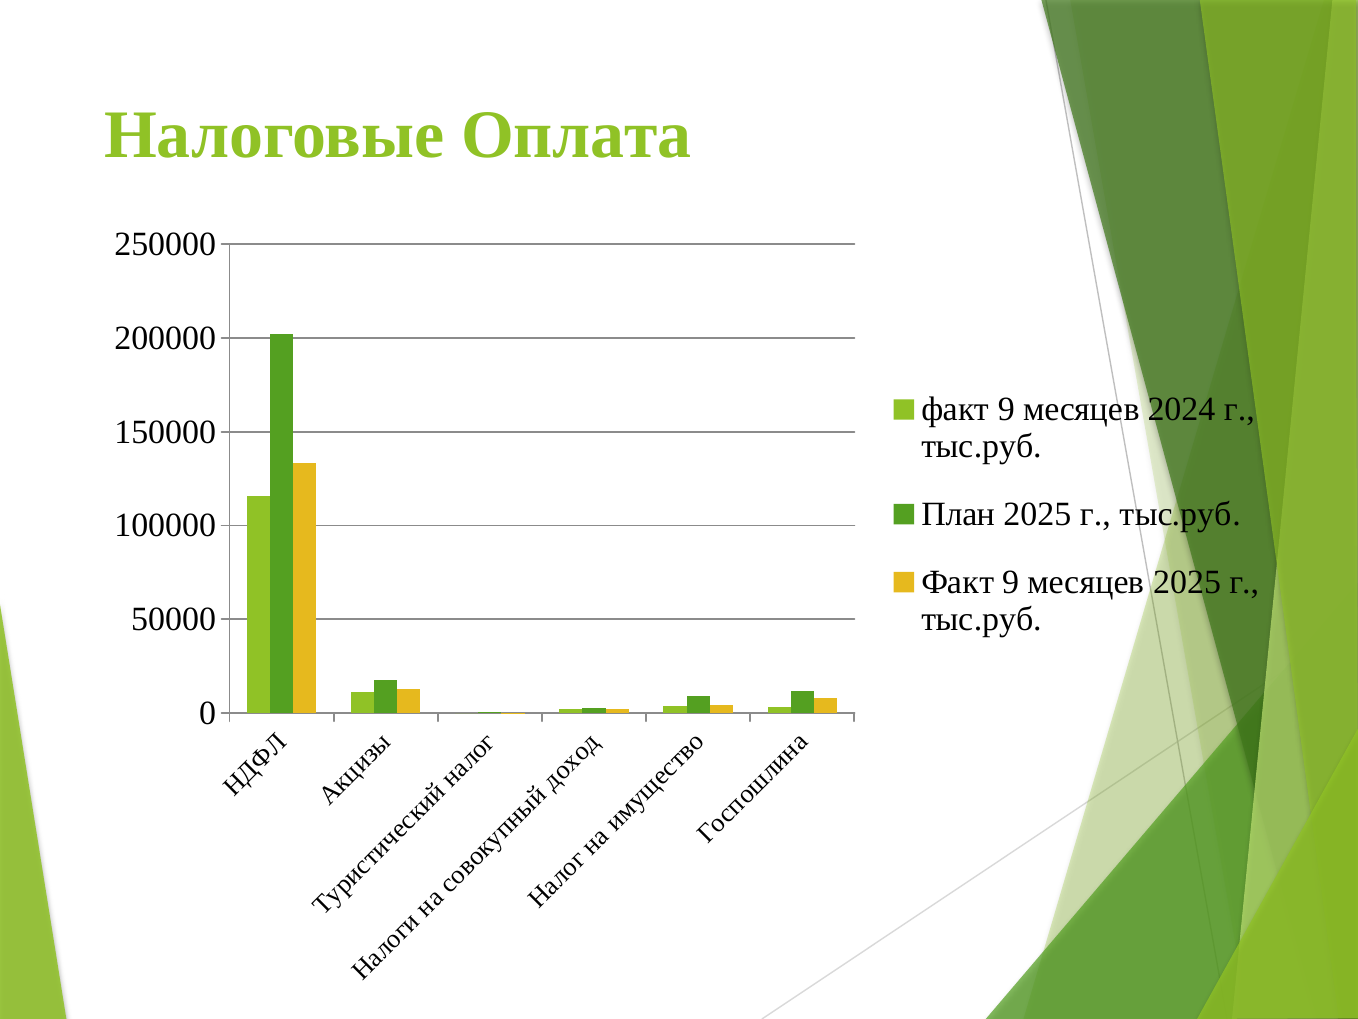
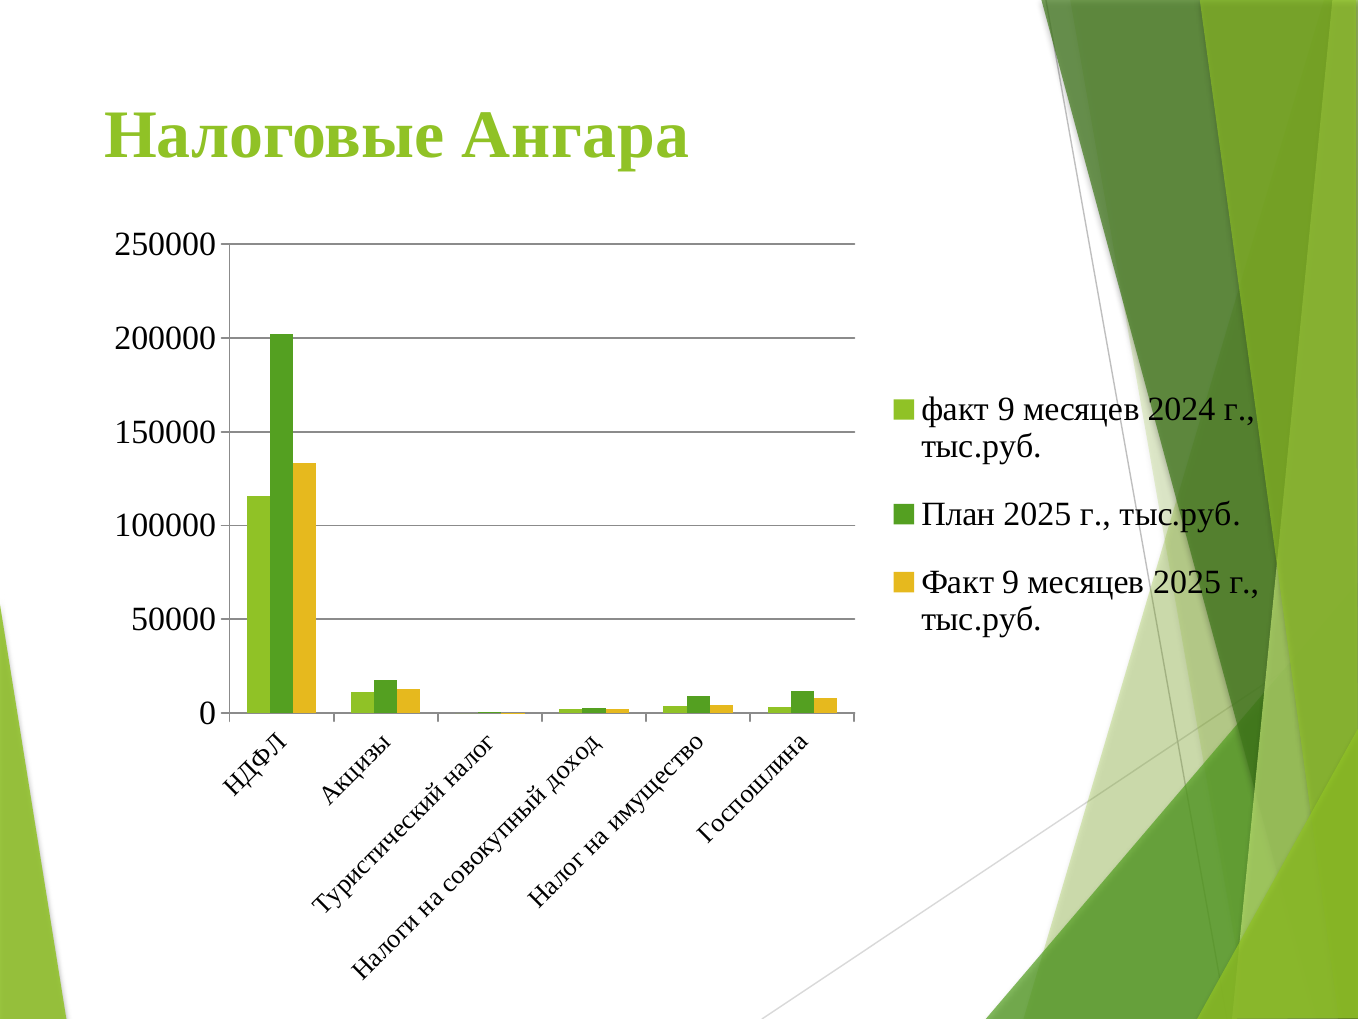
Оплата: Оплата -> Ангара (576, 135)
